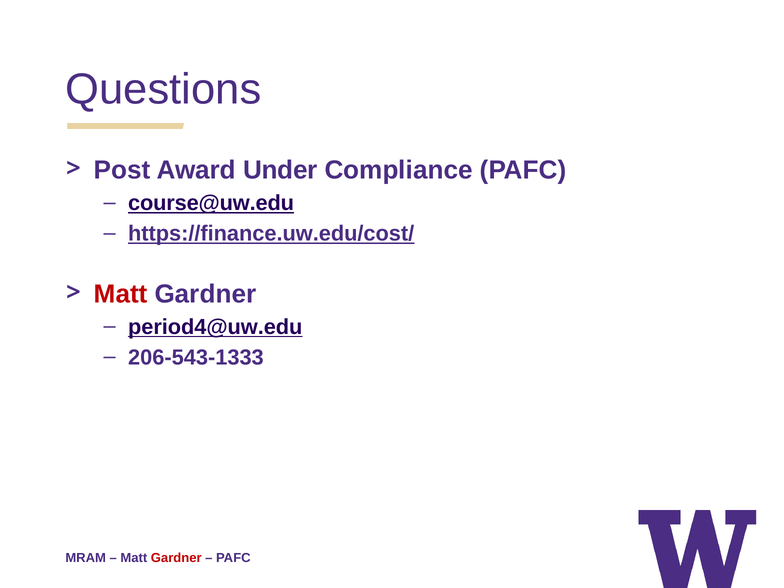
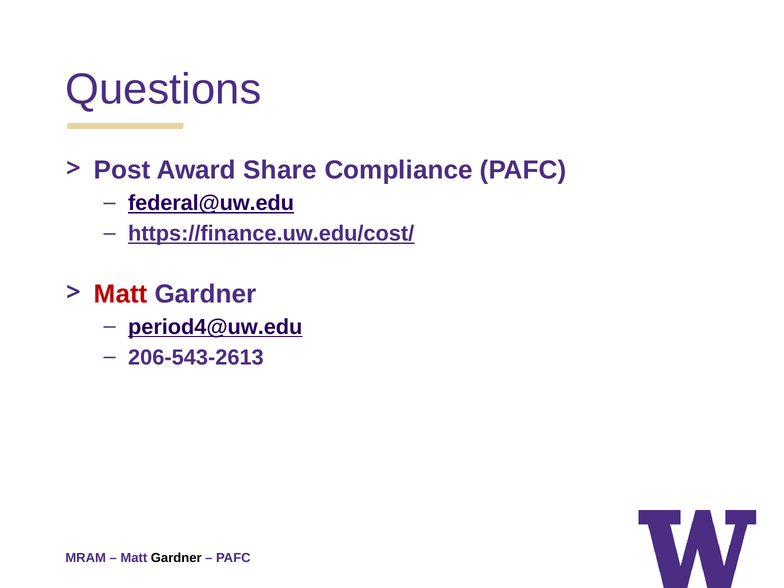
Under: Under -> Share (280, 170)
course@uw.edu: course@uw.edu -> federal@uw.edu (211, 203)
206-543-1333: 206-543-1333 -> 206-543-2613 (196, 357)
Gardner colour: red -> black (176, 558)
